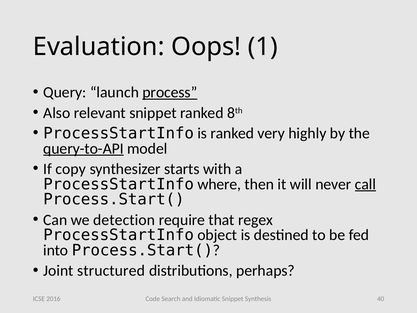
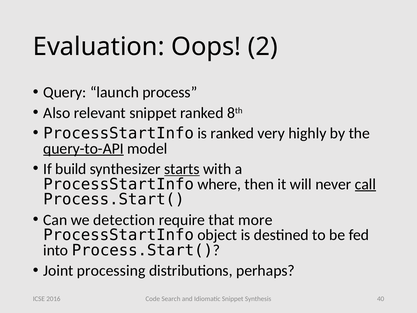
1: 1 -> 2 (263, 47)
process underline: present -> none (170, 92)
copy: copy -> build (71, 169)
starts underline: none -> present (182, 169)
regex: regex -> more (255, 220)
structured: structured -> processing (111, 271)
